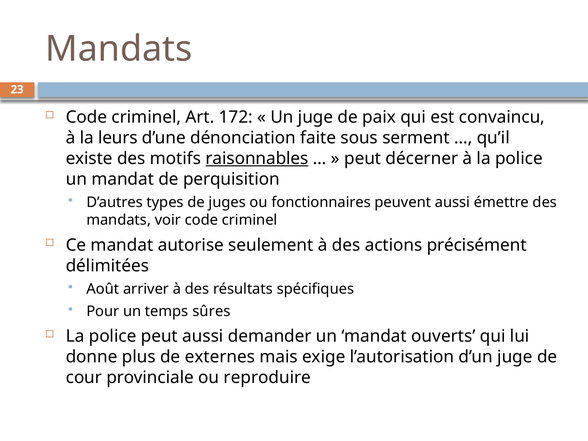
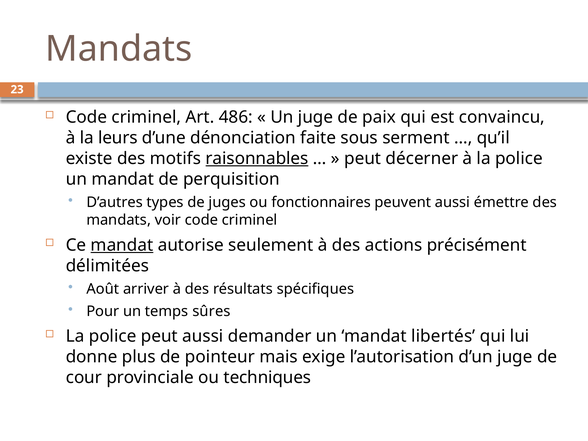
172: 172 -> 486 (236, 117)
mandat underline: none -> present (122, 245)
ouverts: ouverts -> libertés (443, 336)
externes: externes -> pointeur (220, 357)
reproduire: reproduire -> techniques (267, 377)
